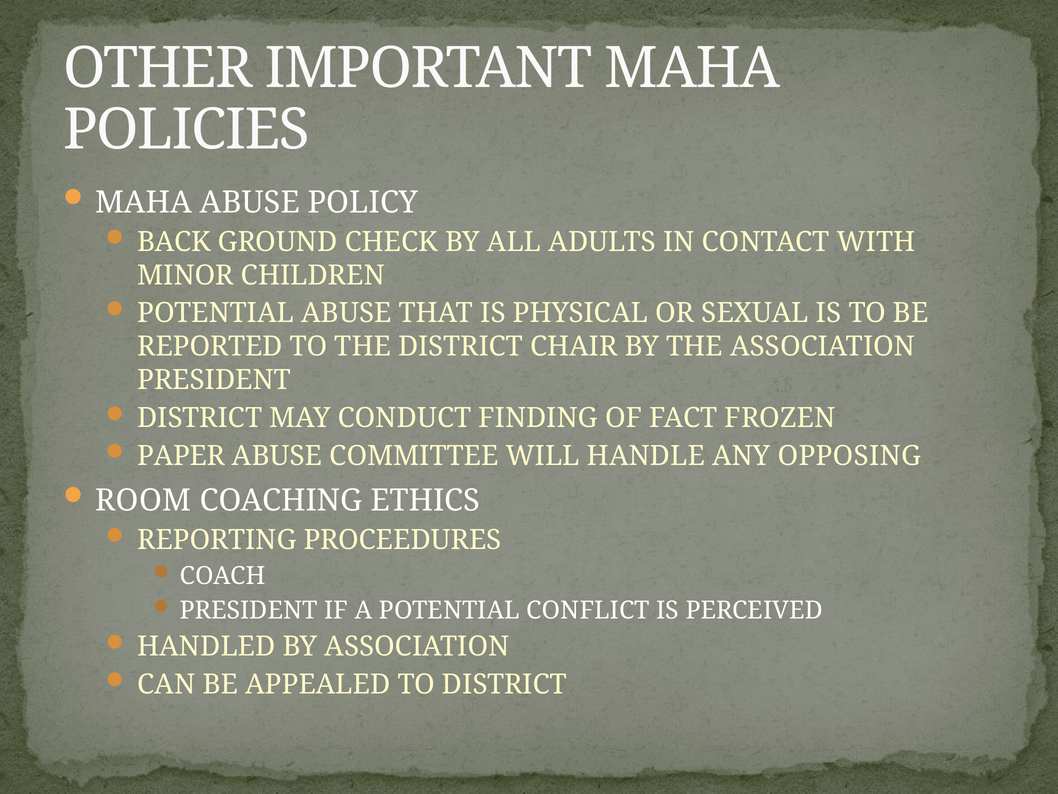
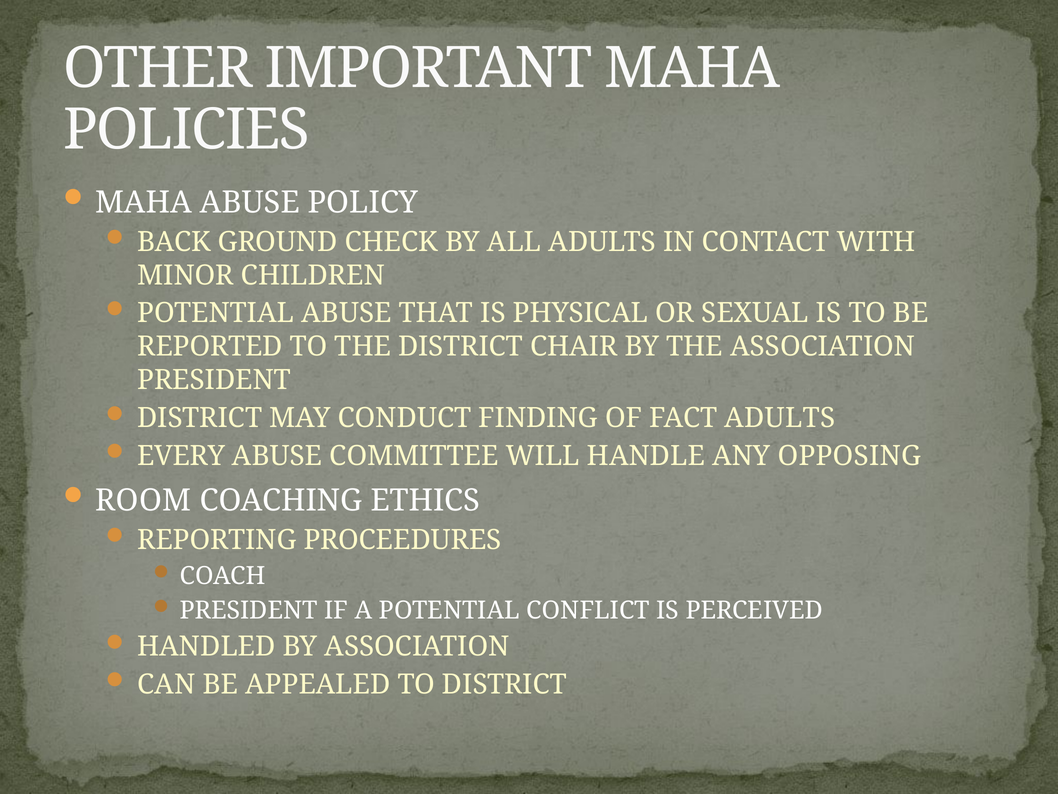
FACT FROZEN: FROZEN -> ADULTS (780, 418)
PAPER: PAPER -> EVERY (181, 456)
